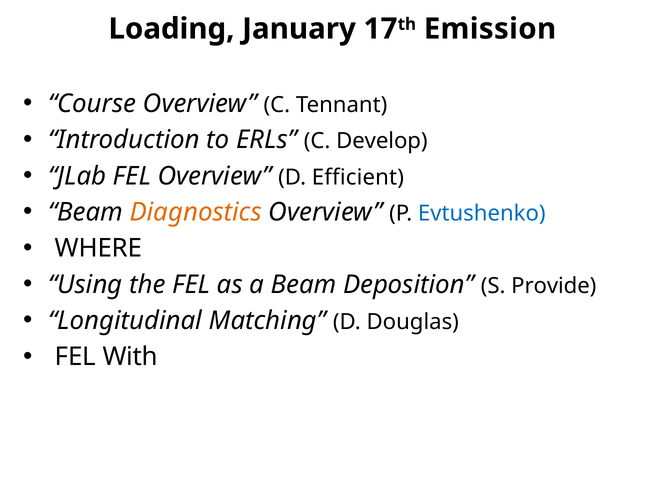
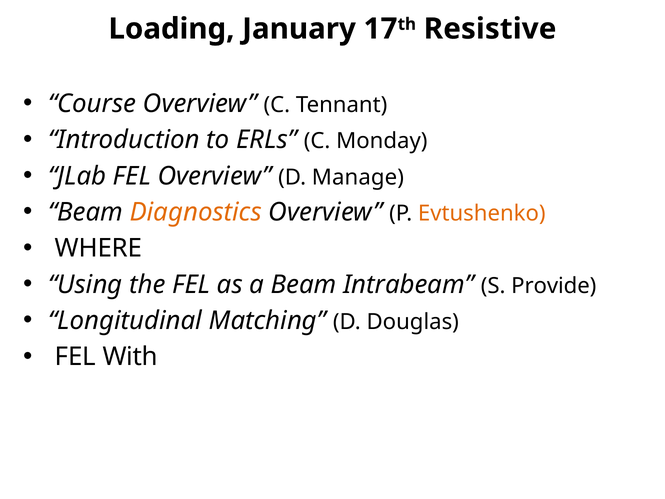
Emission: Emission -> Resistive (490, 29)
Develop: Develop -> Monday (382, 141)
Efficient: Efficient -> Manage (358, 177)
Evtushenko colour: blue -> orange (482, 213)
Deposition: Deposition -> Intrabeam (408, 284)
